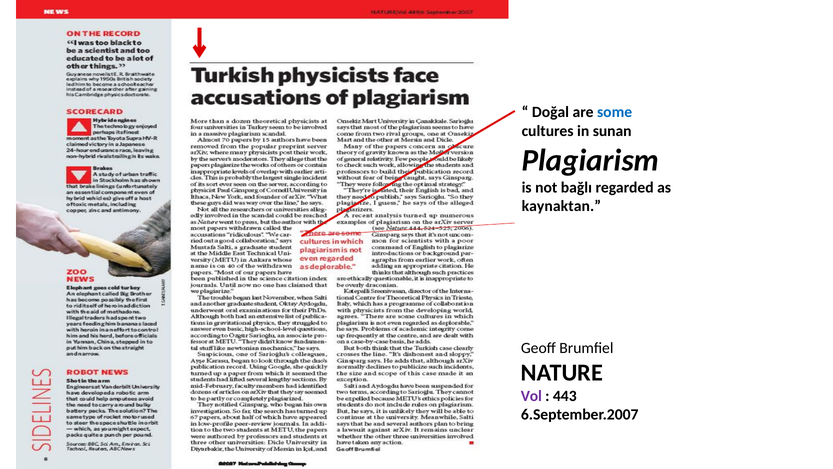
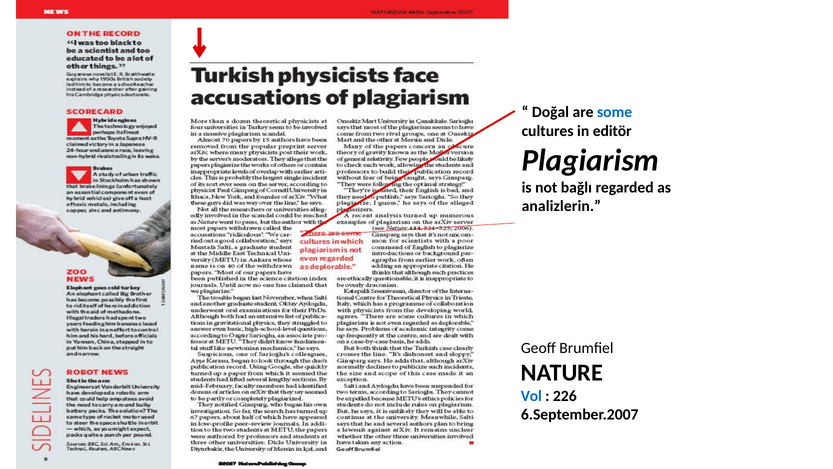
sunan: sunan -> editör (612, 131)
kaynaktan: kaynaktan -> analizlerin (561, 206)
Vol colour: purple -> blue (531, 395)
443: 443 -> 226 (565, 395)
